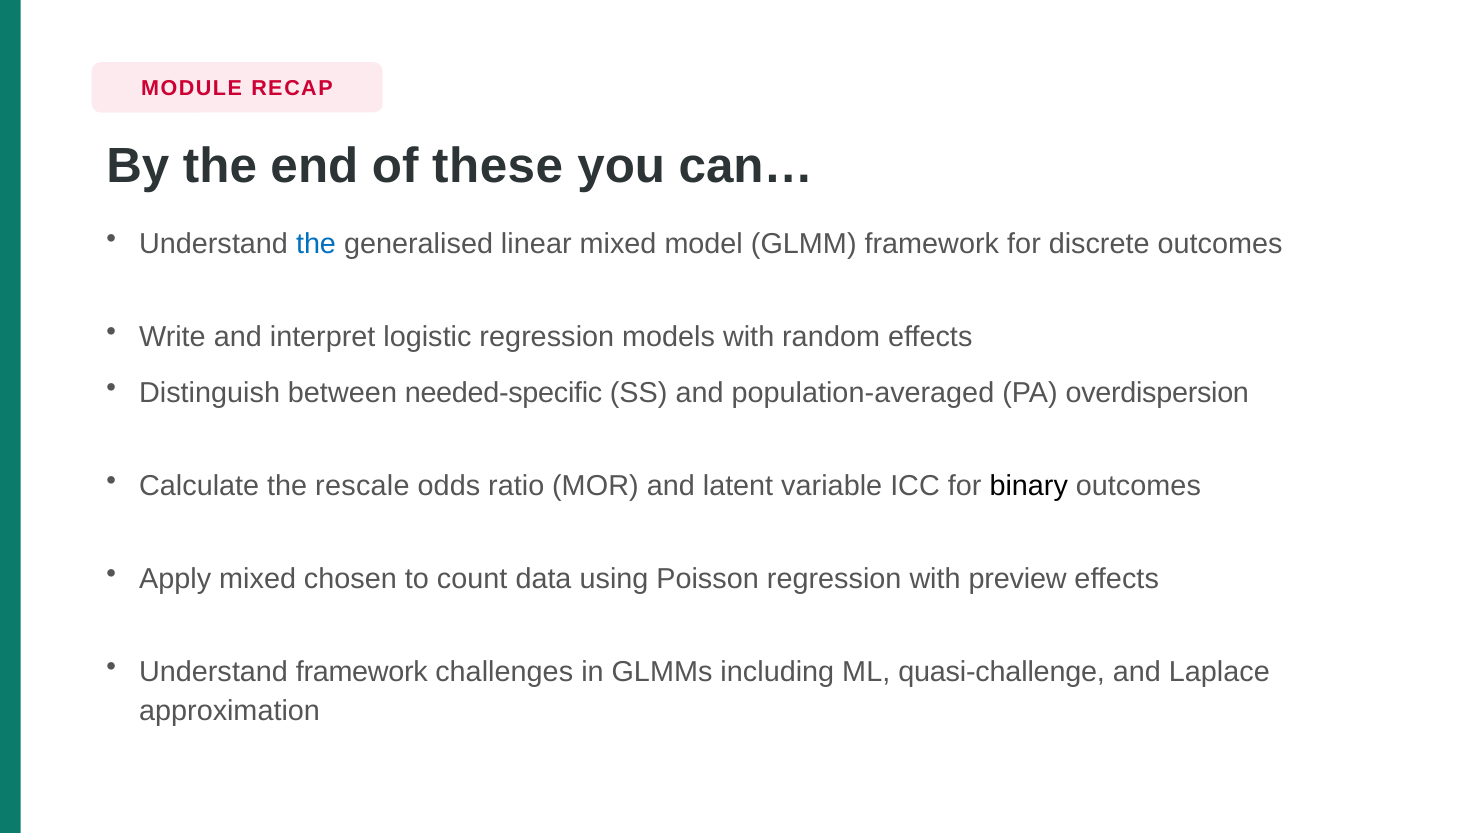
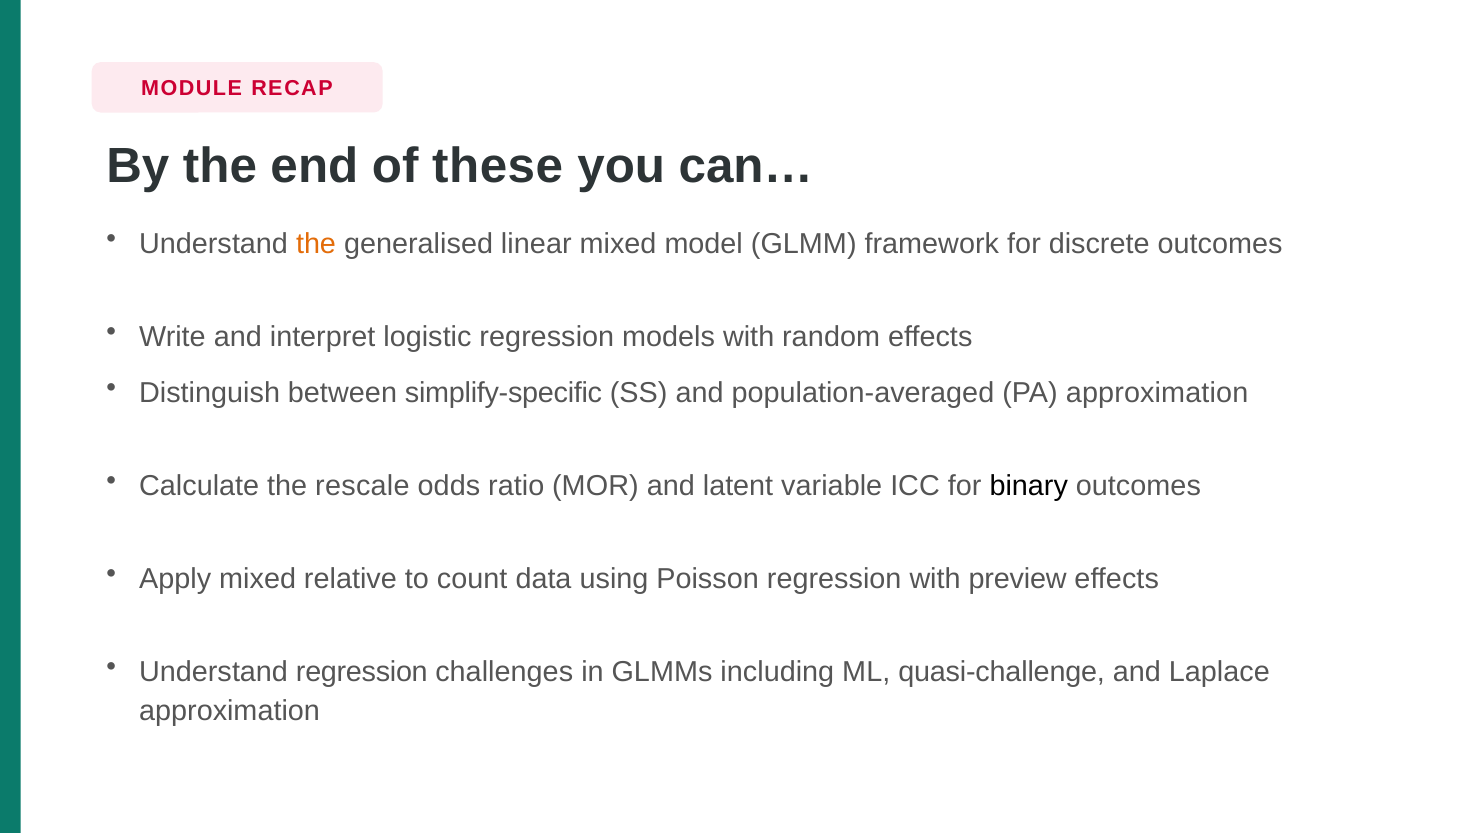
the colour: blue -> orange (316, 244)
needed-specific: needed-specific -> simplify-specific (504, 393)
PA overdispersion: overdispersion -> approximation (1157, 393)
chosen: chosen -> relative (350, 579)
Understand framework: framework -> regression (362, 672)
